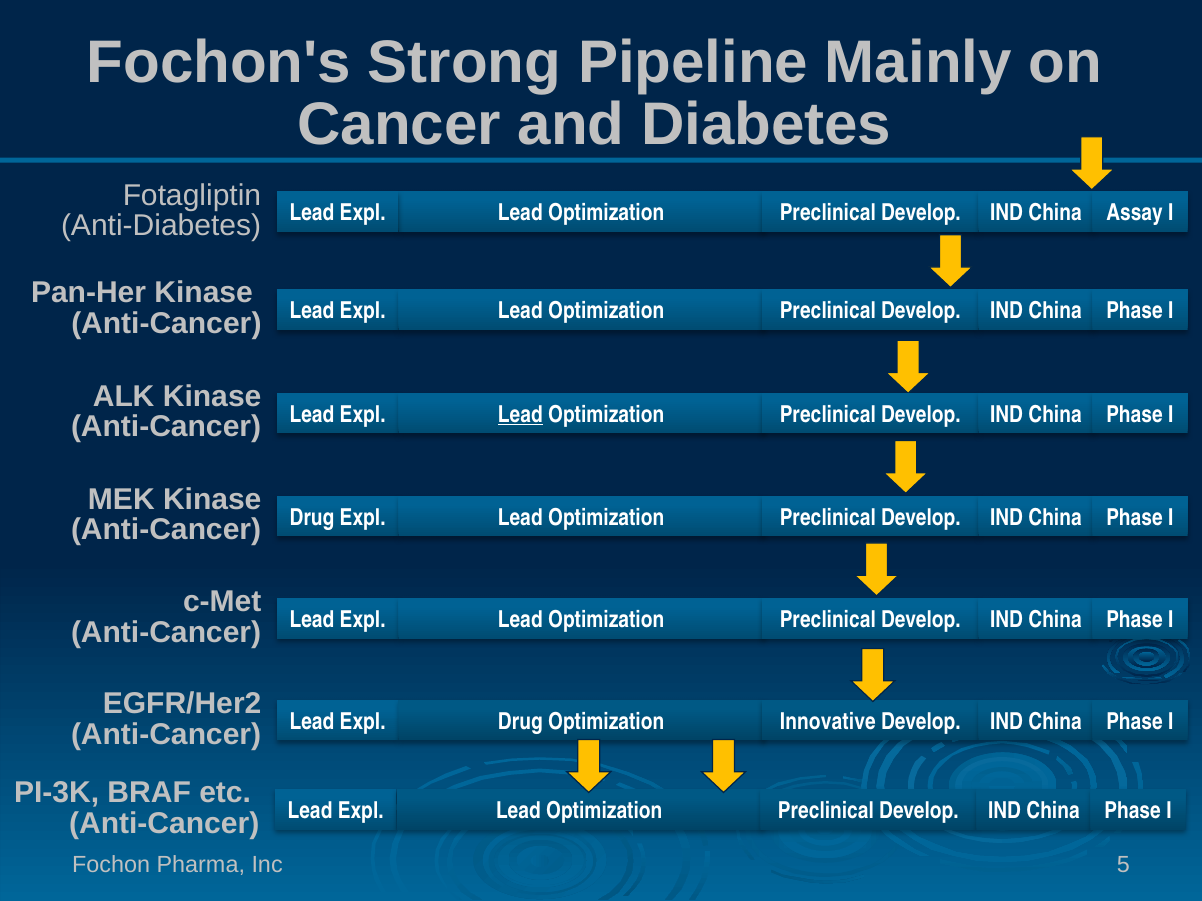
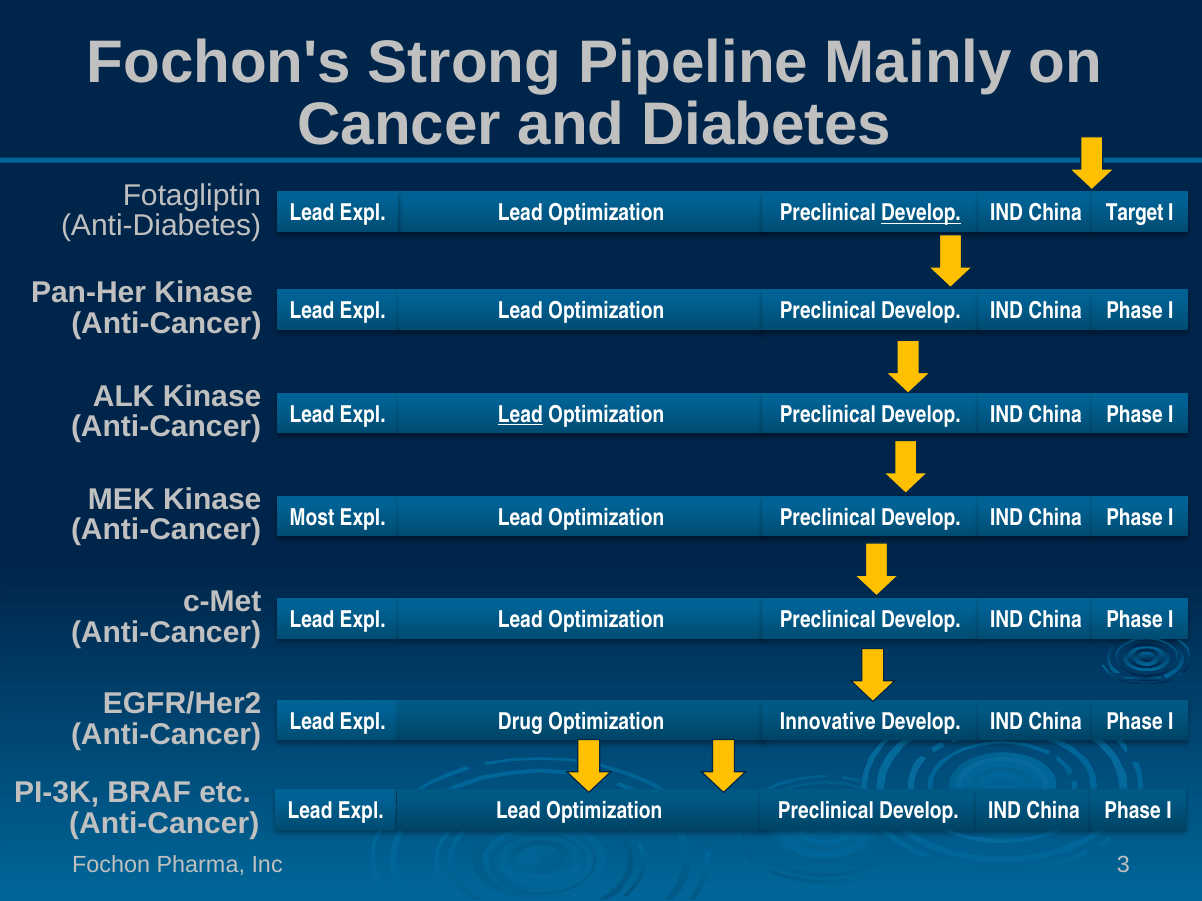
Develop underline: none -> present (921, 213)
Assay: Assay -> Target (1135, 213)
Drug: Drug -> Most (312, 518)
5: 5 -> 3 (1123, 865)
